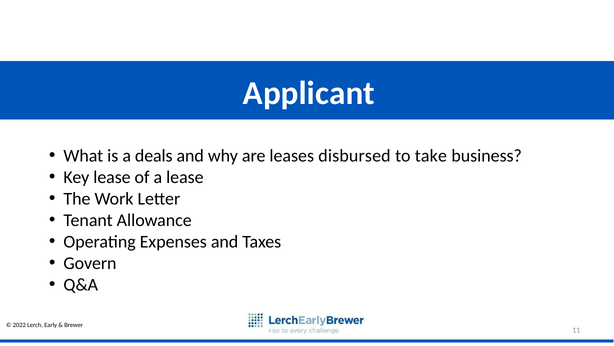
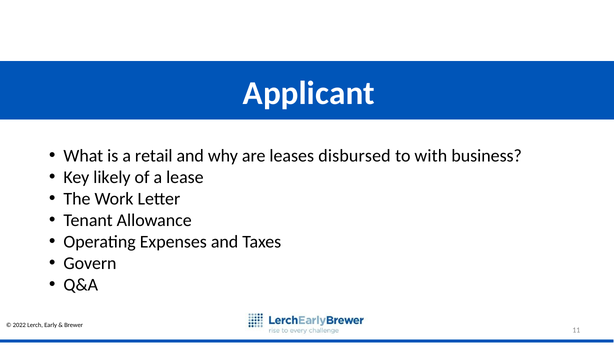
deals: deals -> retail (154, 155)
take: take -> with (431, 155)
Key lease: lease -> likely (112, 177)
